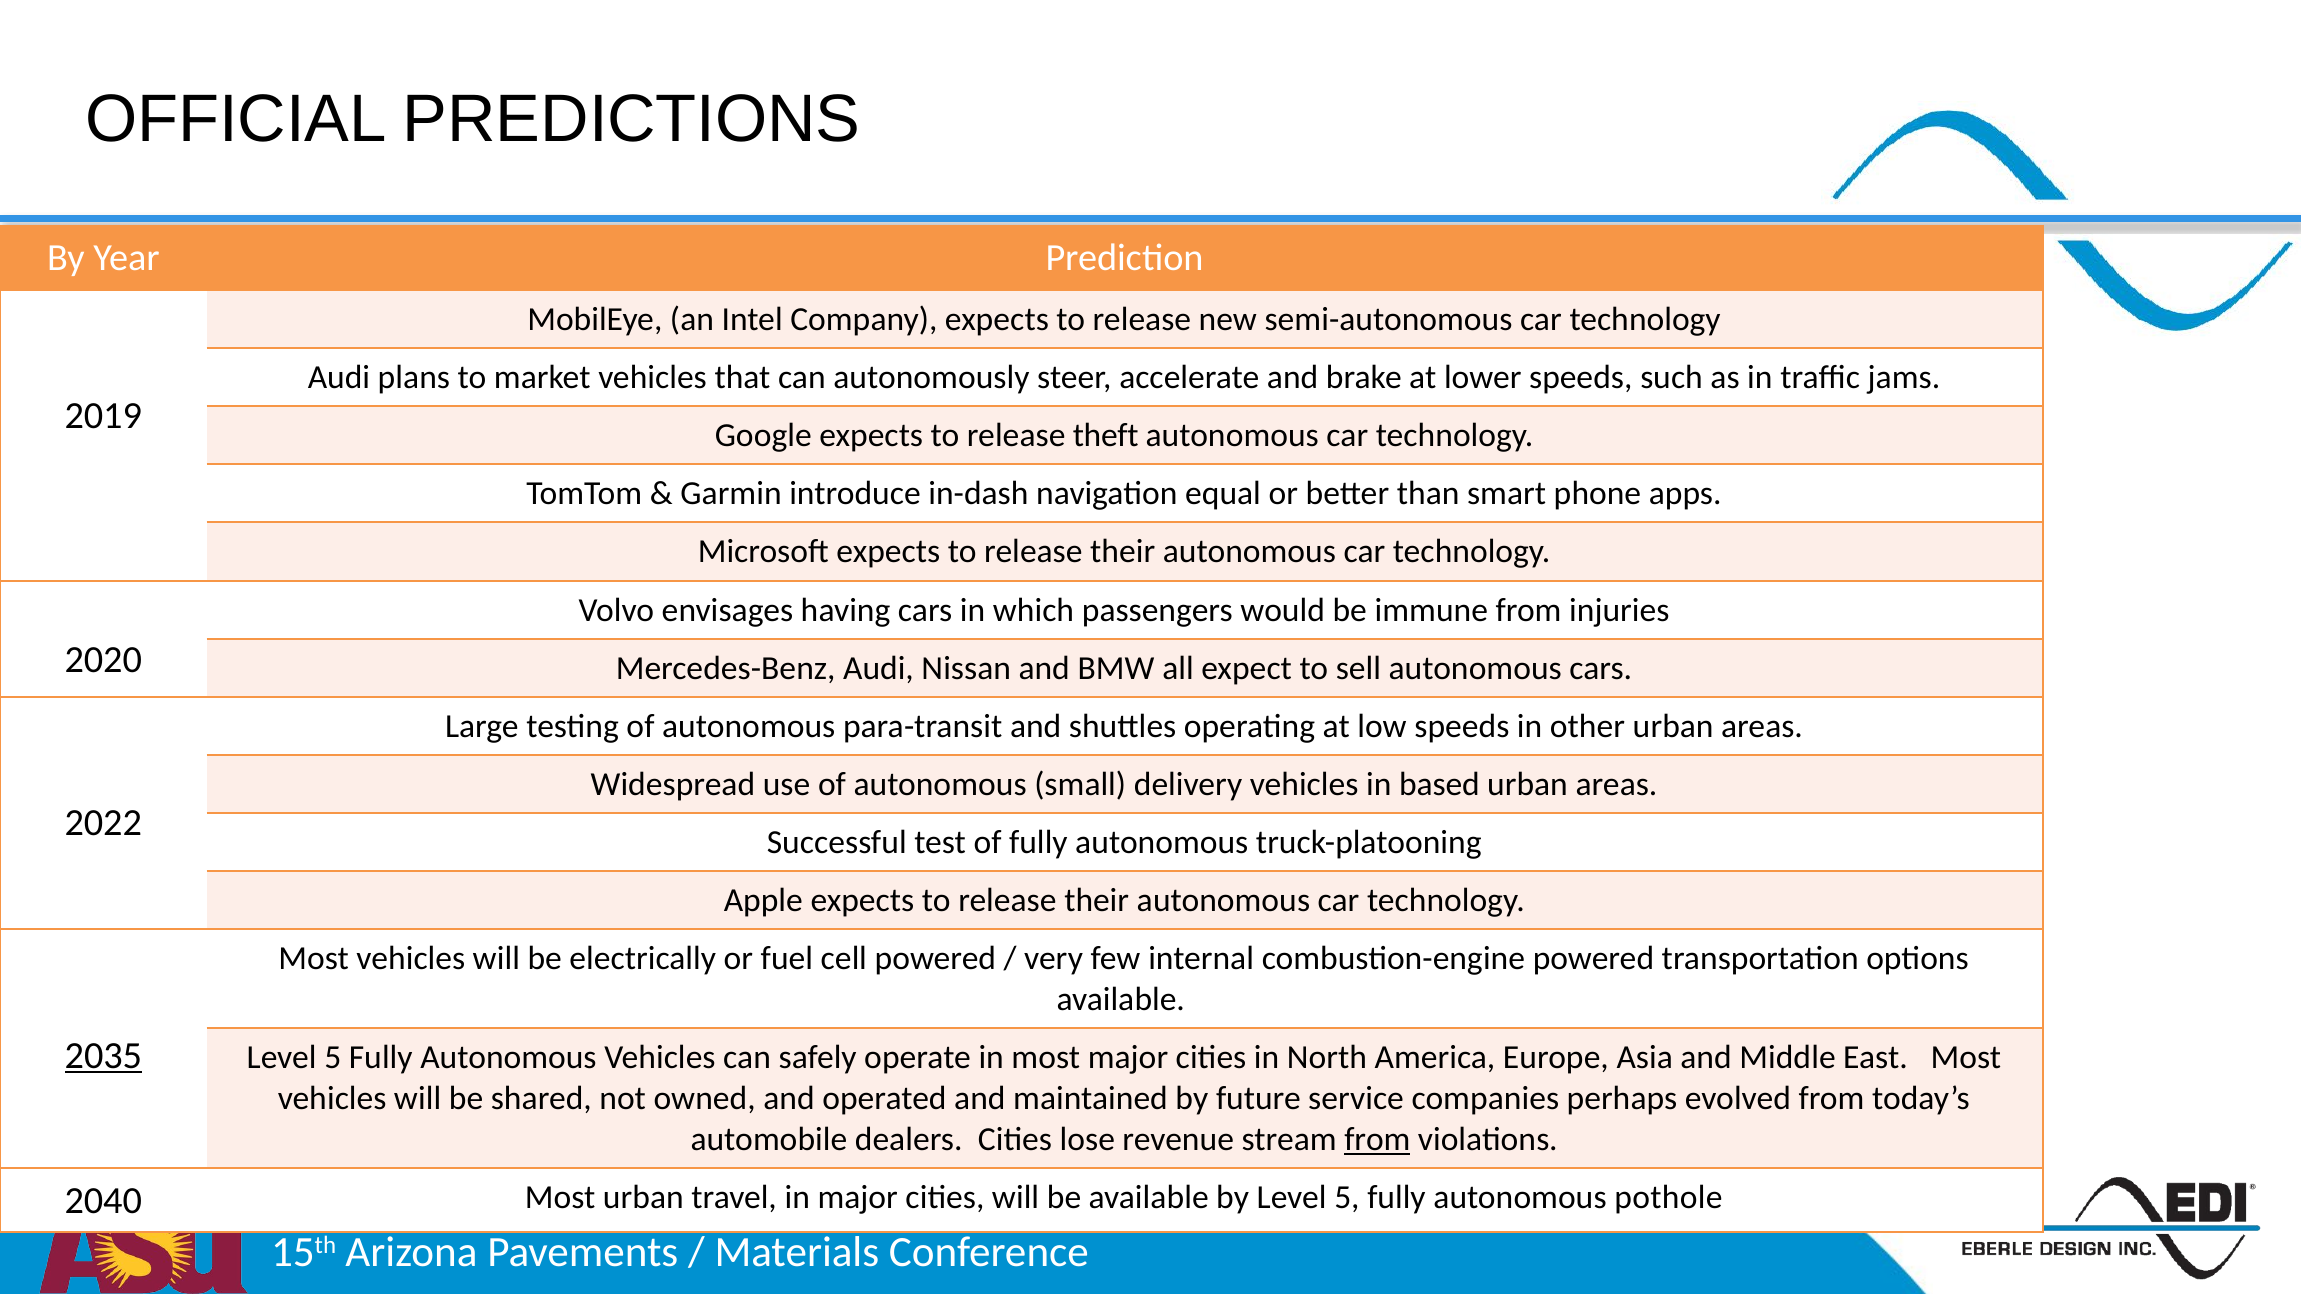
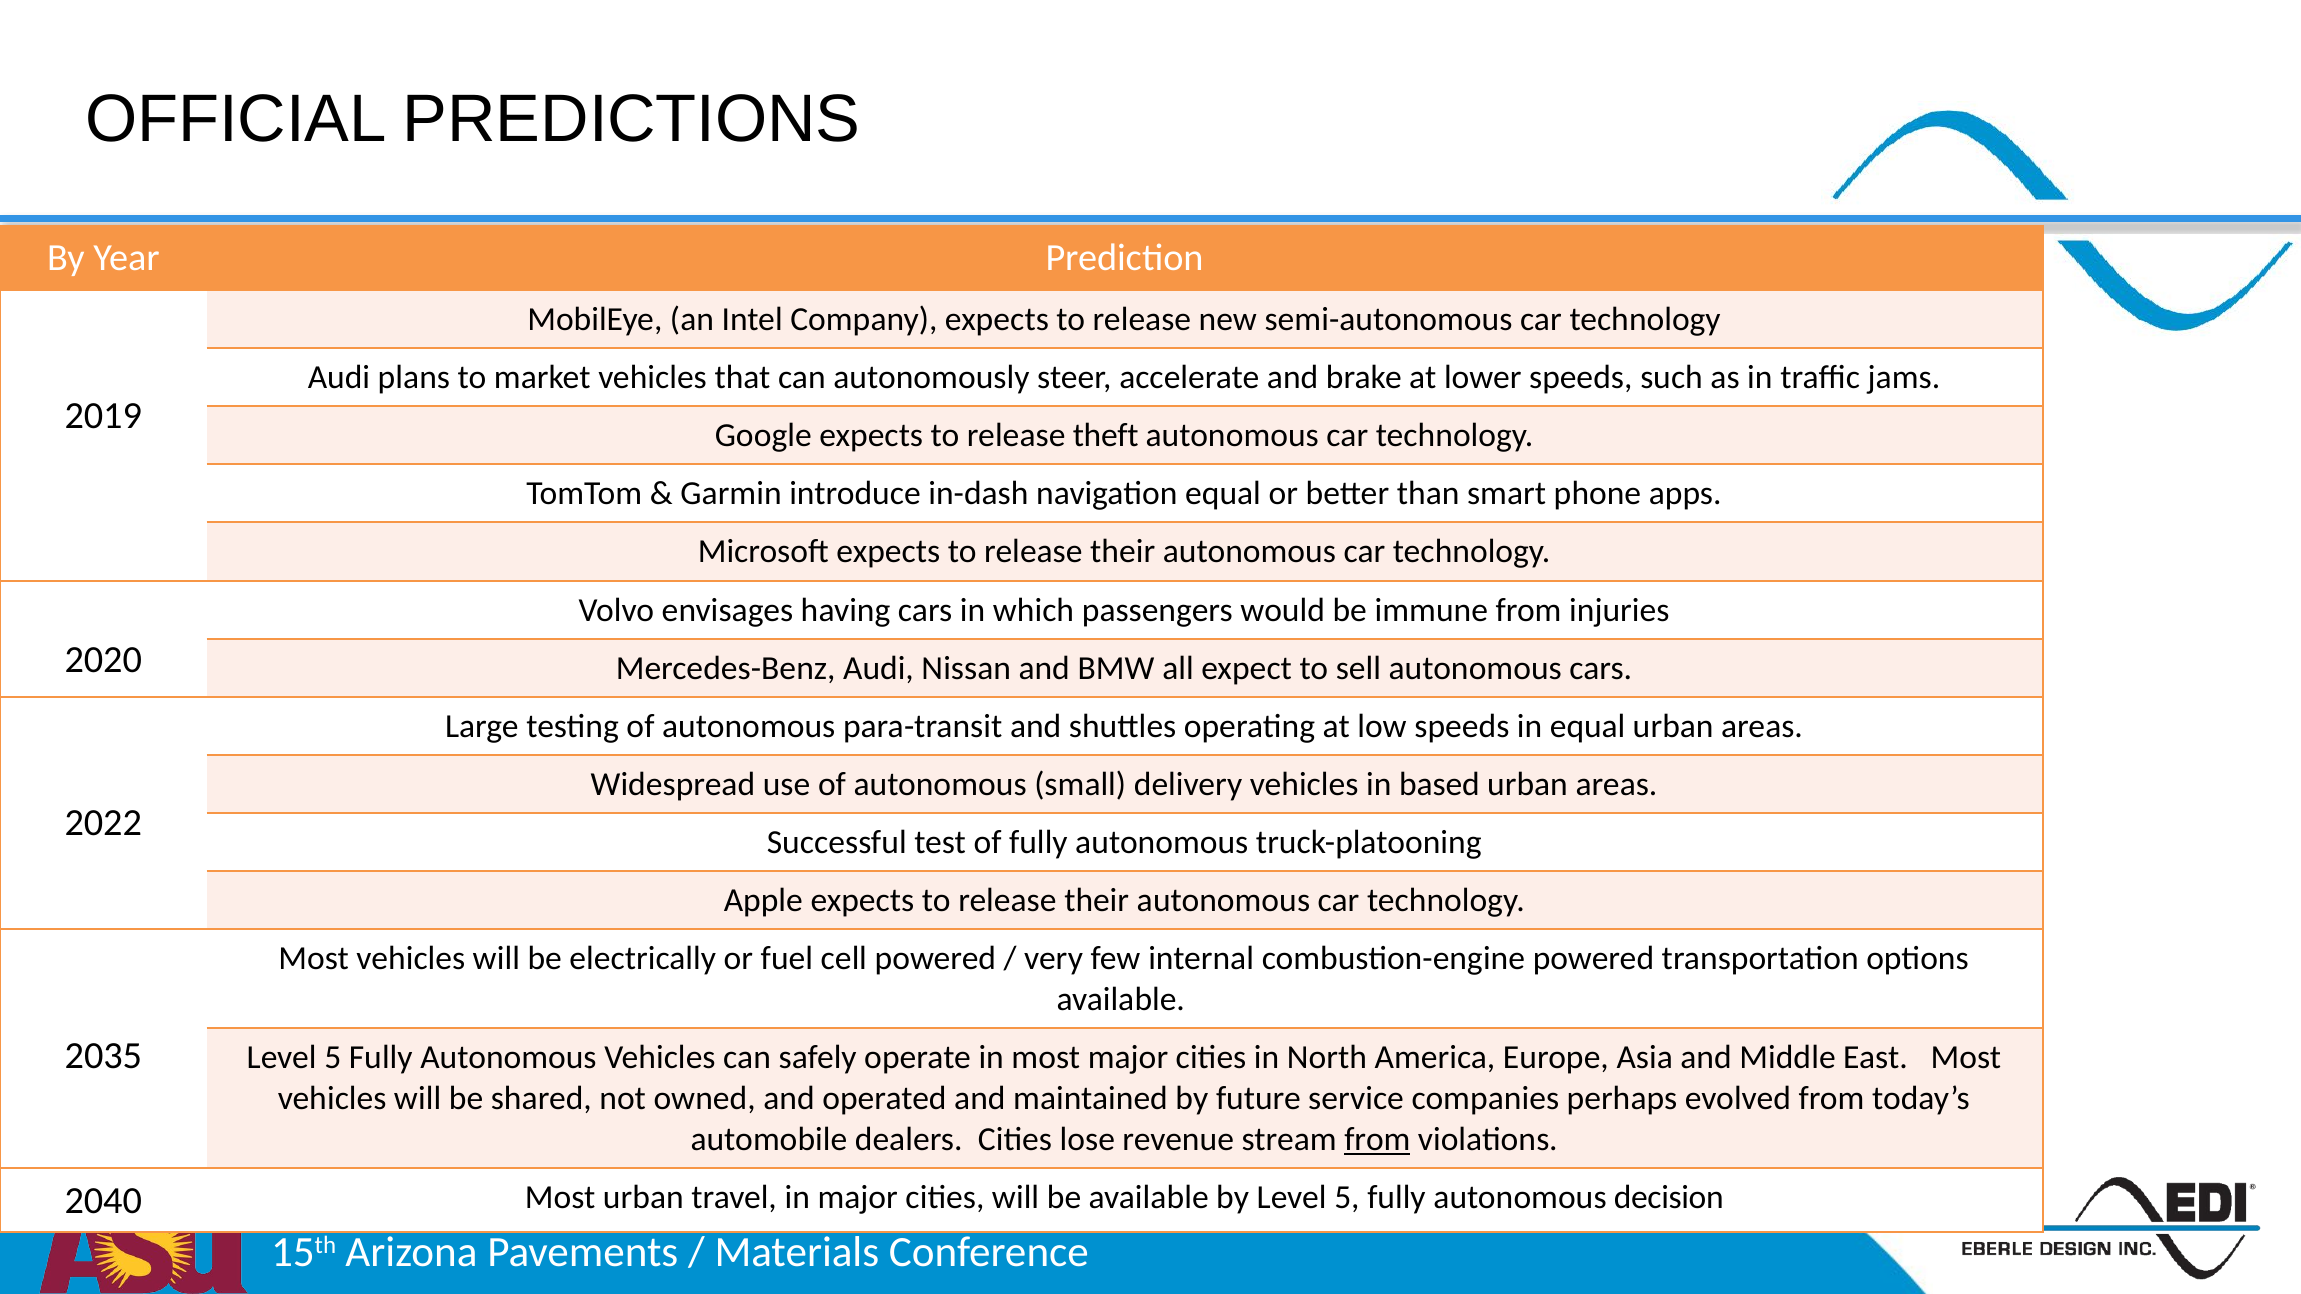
in other: other -> equal (1588, 727)
2035 underline: present -> none (103, 1056)
pothole: pothole -> decision (1669, 1198)
